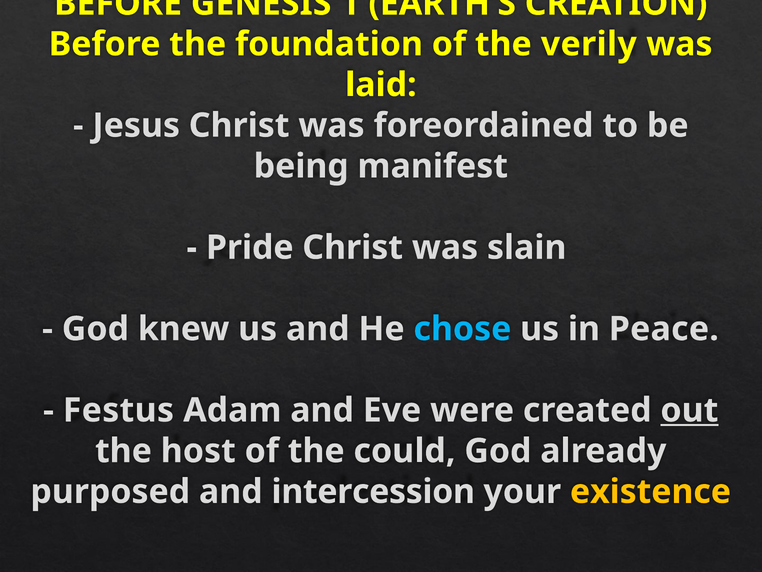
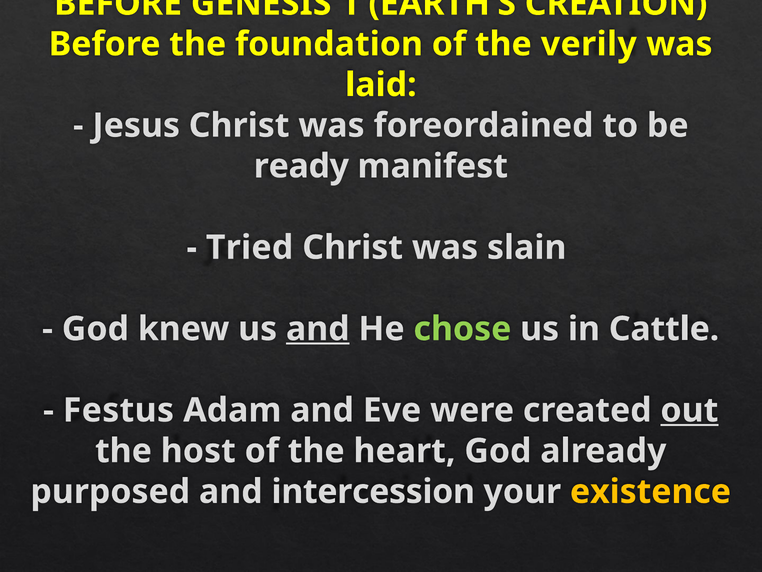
being: being -> ready (301, 166)
Pride: Pride -> Tried (250, 247)
and underline: none -> present (318, 329)
chose colour: light blue -> light green (462, 329)
Peace: Peace -> Cattle (664, 329)
could: could -> heart (405, 451)
